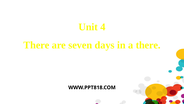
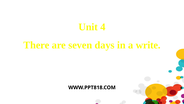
a there: there -> write (148, 45)
